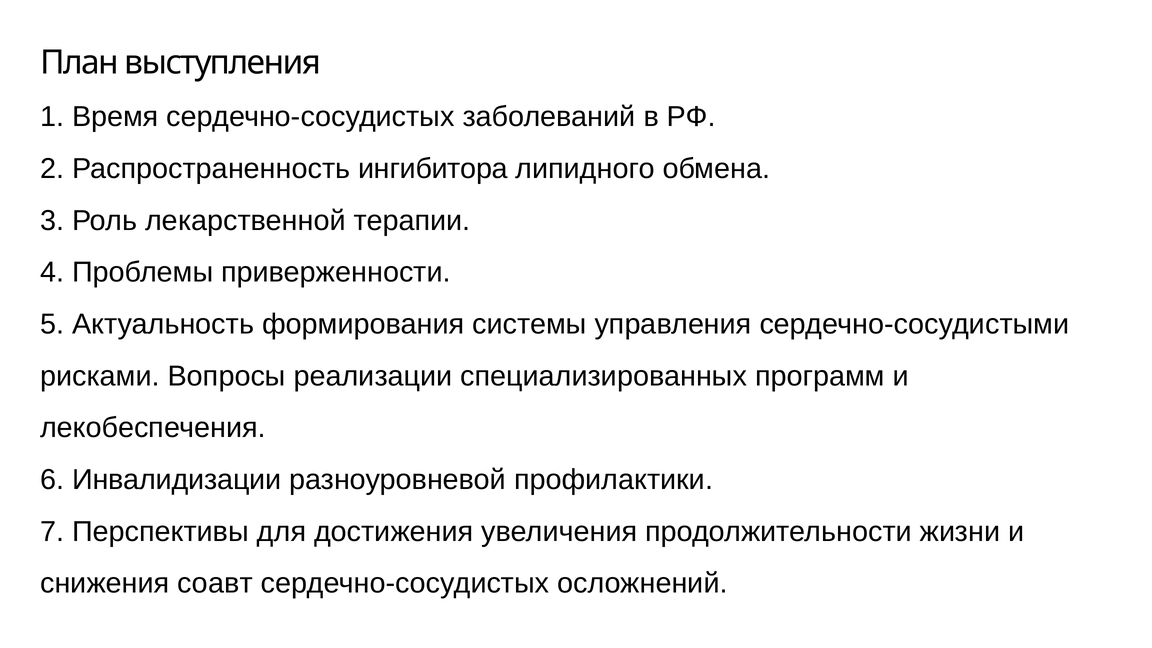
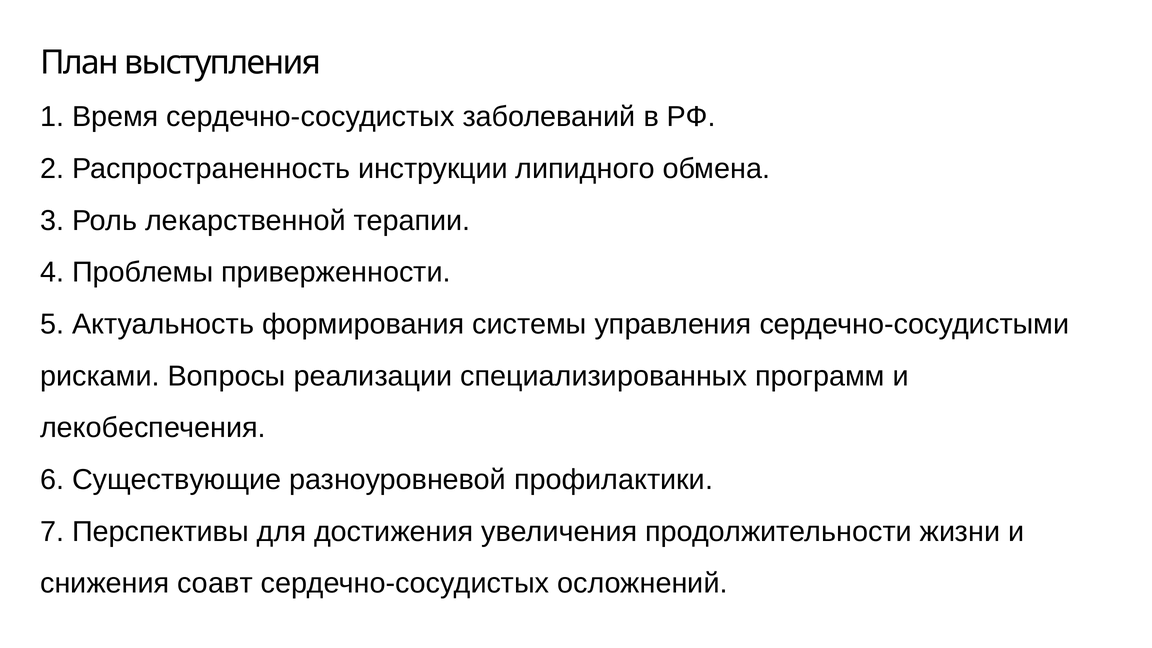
ингибитора: ингибитора -> инструкции (433, 169)
Инвалидизации: Инвалидизации -> Существующие (177, 480)
